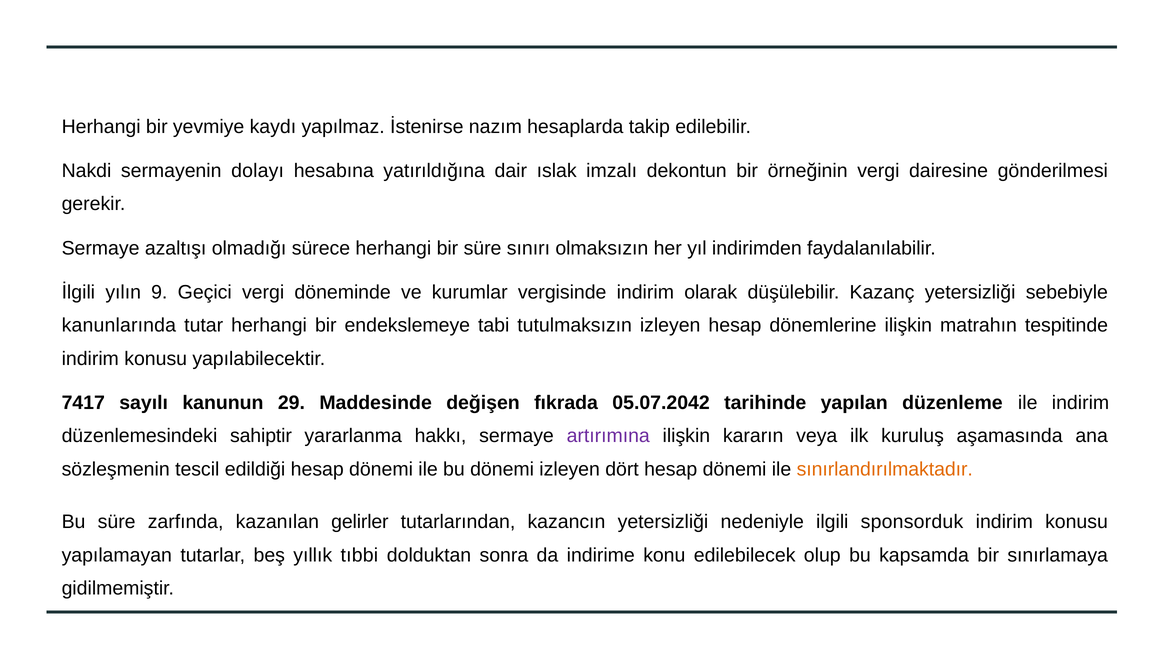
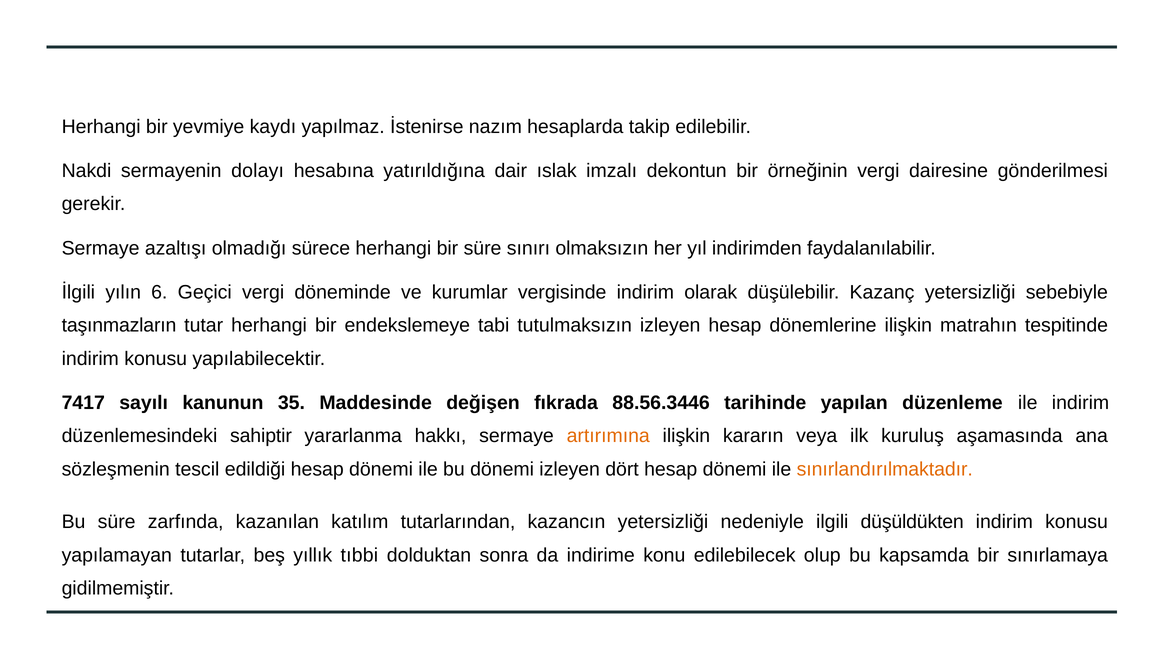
9: 9 -> 6 (159, 292)
kanunlarında: kanunlarında -> taşınmazların (119, 325)
29: 29 -> 35 (291, 403)
05.07.2042: 05.07.2042 -> 88.56.3446 (661, 403)
artırımına colour: purple -> orange (608, 436)
gelirler: gelirler -> katılım (360, 522)
sponsorduk: sponsorduk -> düşüldükten (912, 522)
